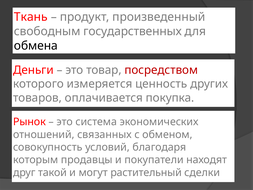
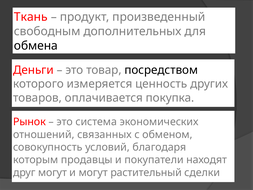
государственных: государственных -> дополнительных (132, 31)
посредством colour: red -> black (161, 70)
друг такой: такой -> могут (53, 172)
